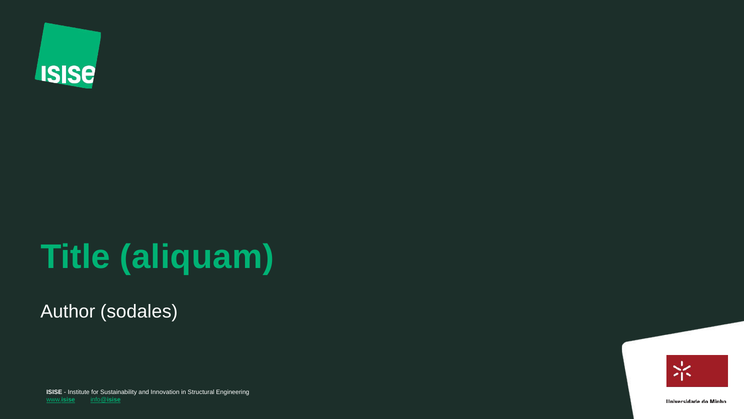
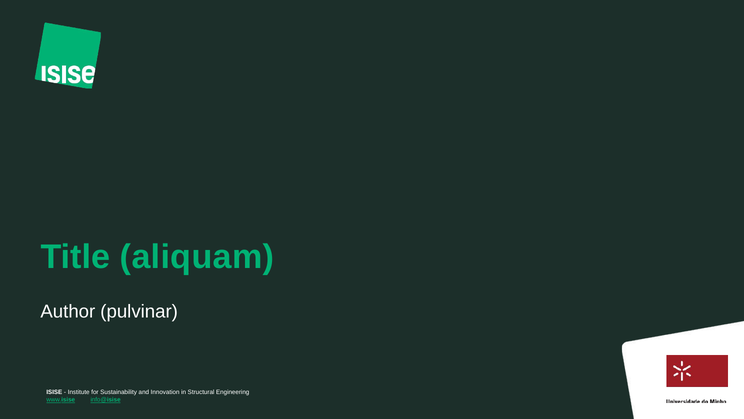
sodales: sodales -> pulvinar (139, 311)
